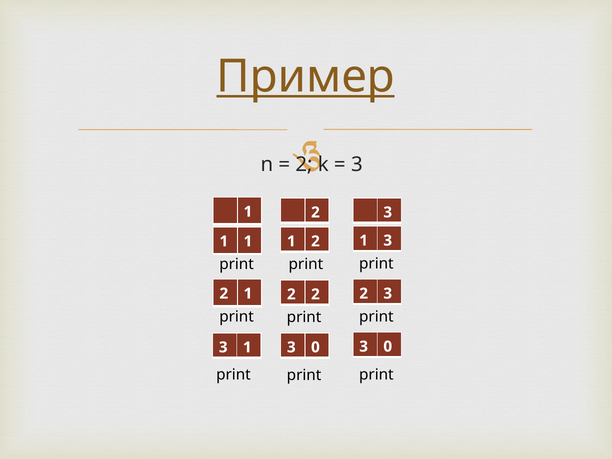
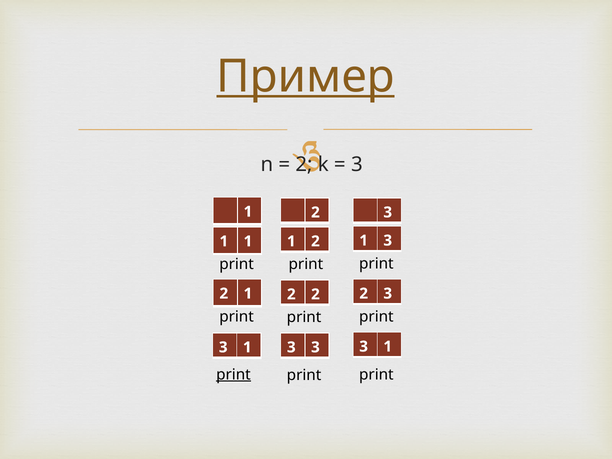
0: 0 -> 1 (388, 347)
0: 0 -> 3 (315, 347)
print underline: none -> present (233, 375)
